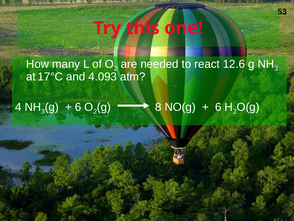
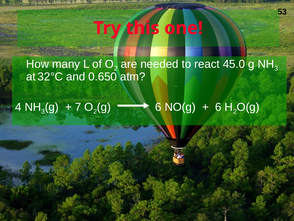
12.6: 12.6 -> 45.0 (234, 64)
17°C: 17°C -> 32°C (50, 76)
4.093: 4.093 -> 0.650 (103, 76)
6: 6 -> 7 (78, 107)
g 8: 8 -> 6 (158, 107)
